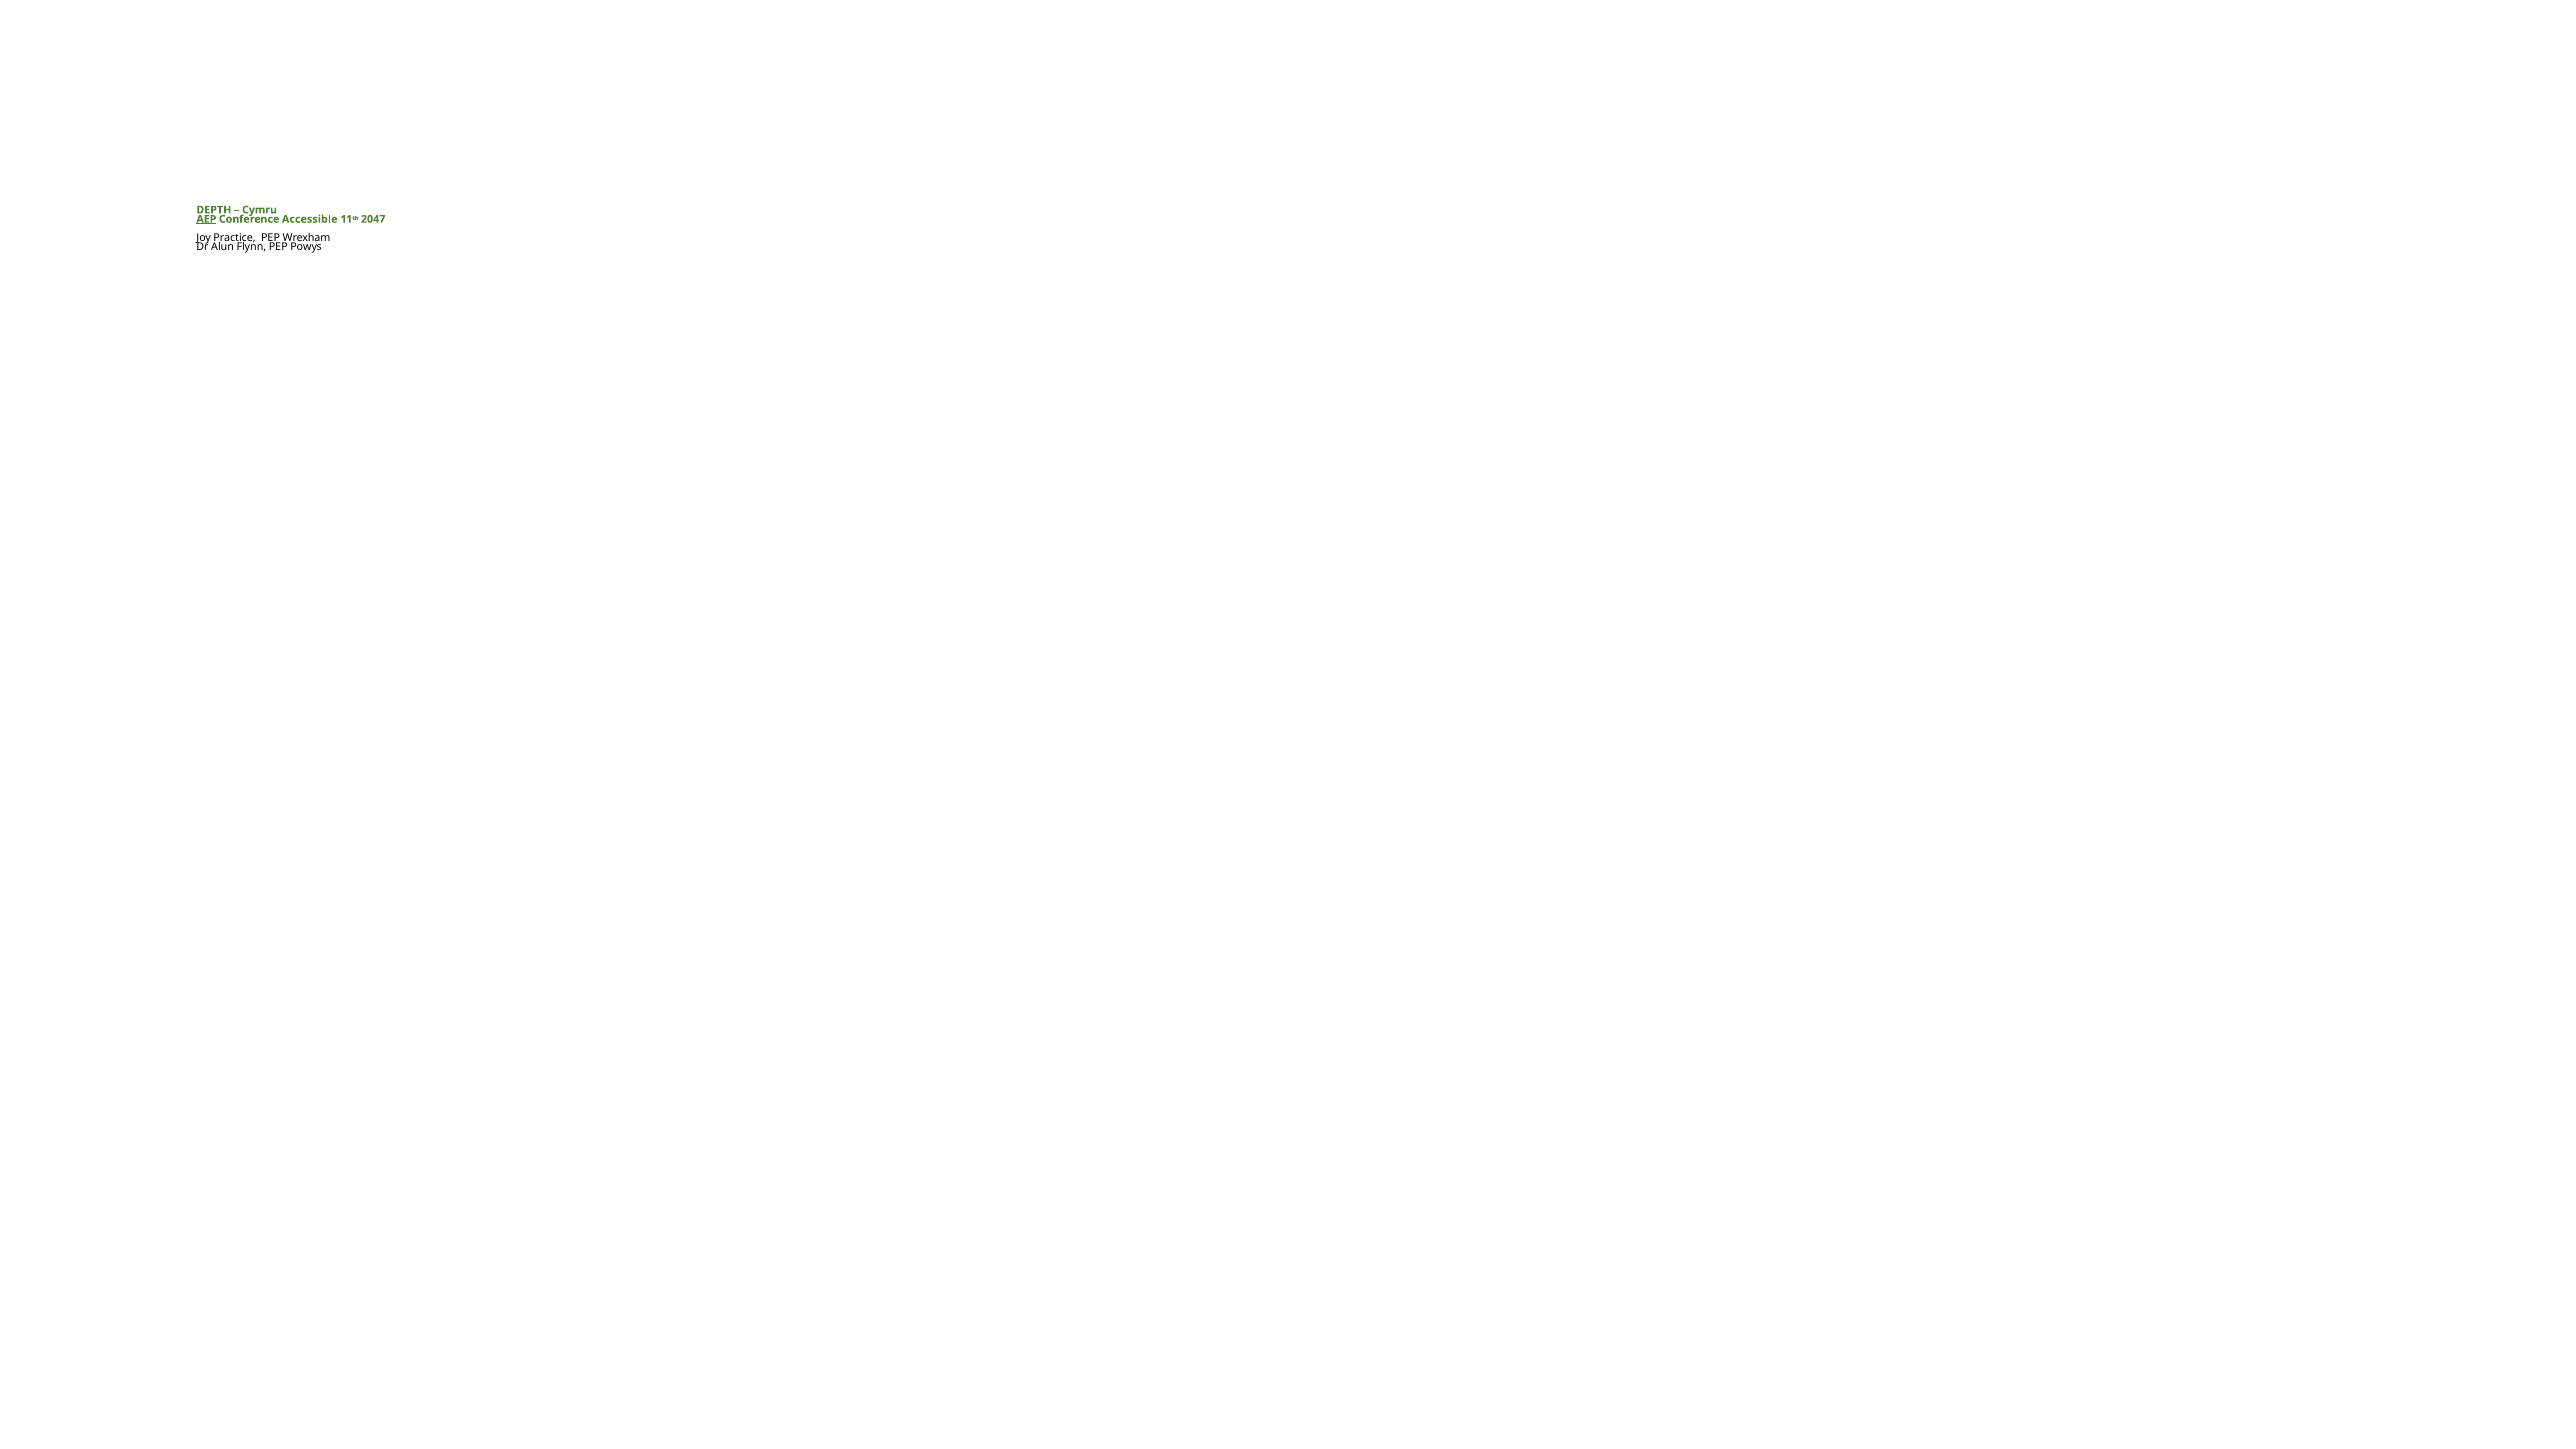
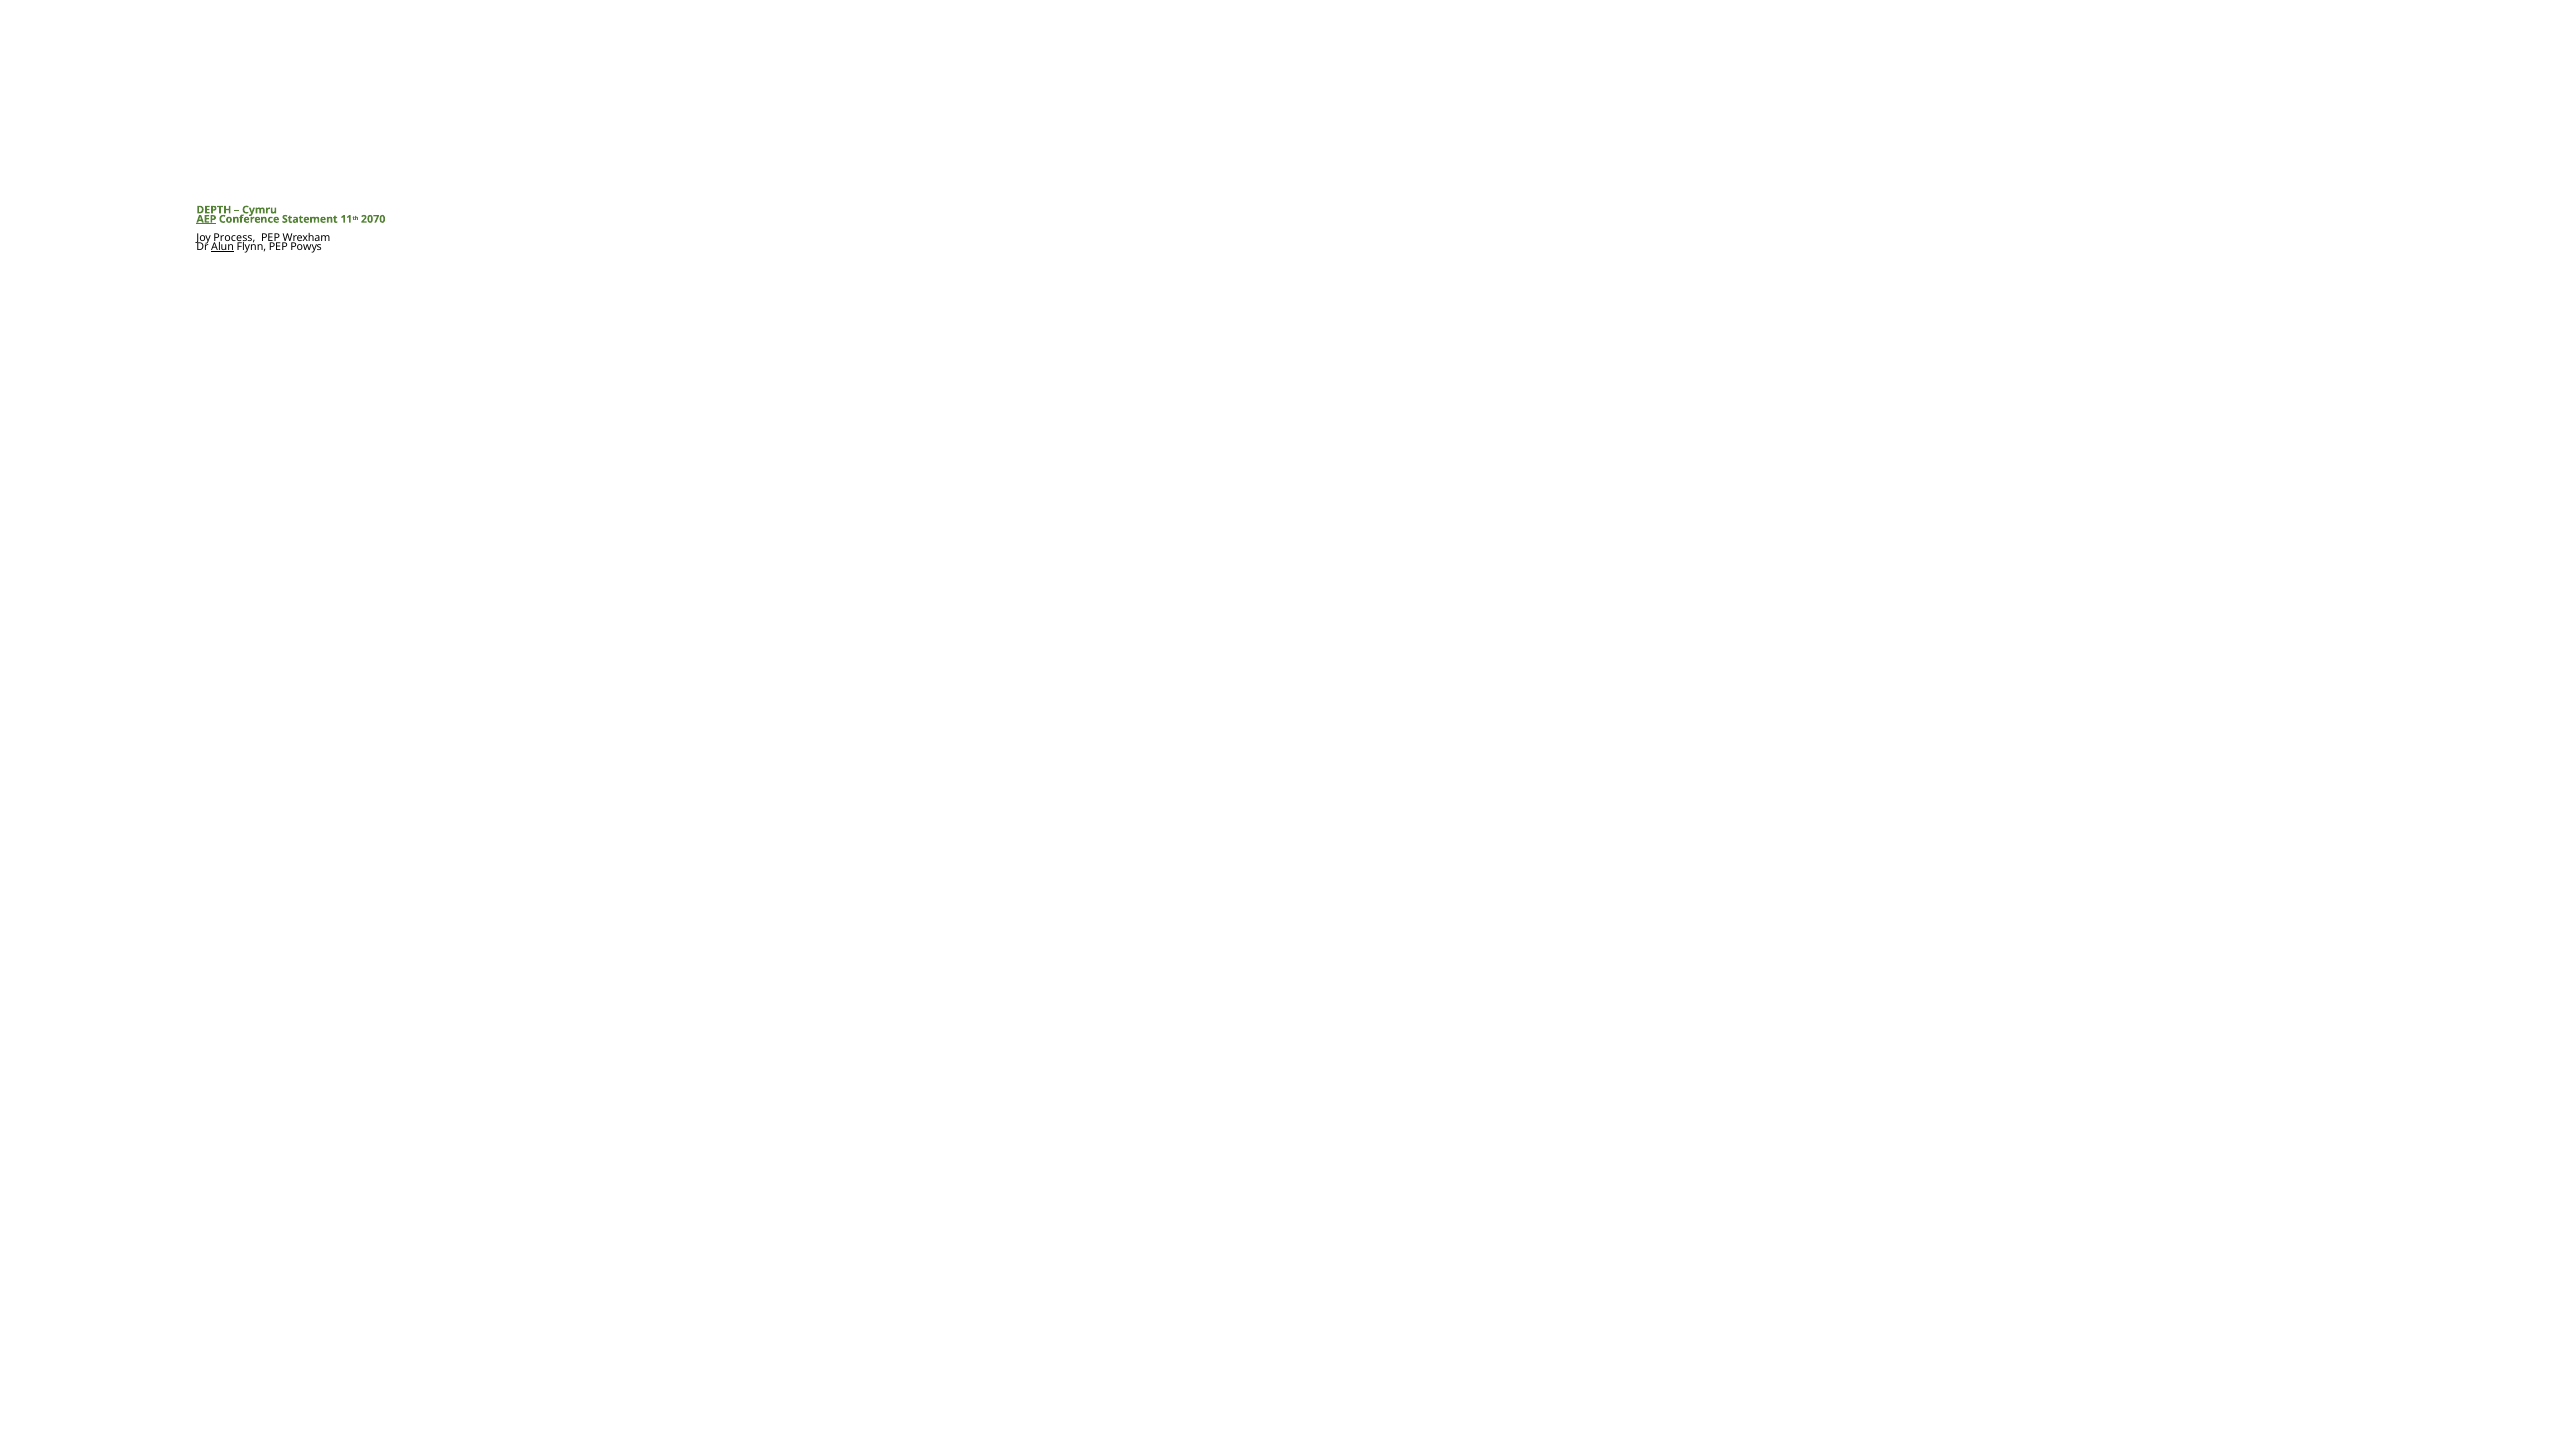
Accessible: Accessible -> Statement (310, 219)
2047: 2047 -> 2070 (373, 219)
Practice: Practice -> Process (234, 238)
Alun underline: none -> present (223, 247)
